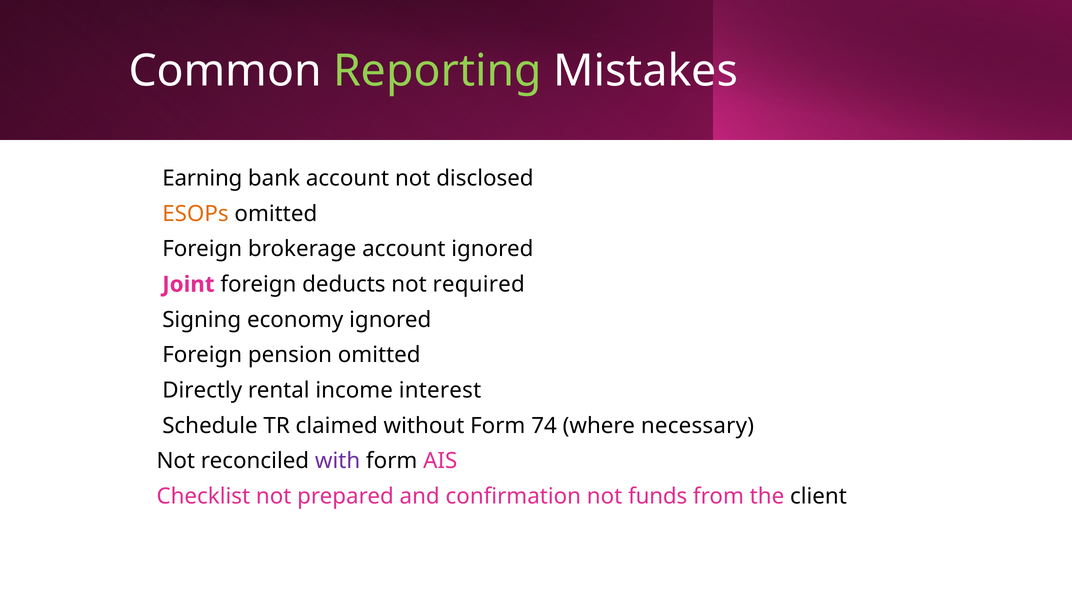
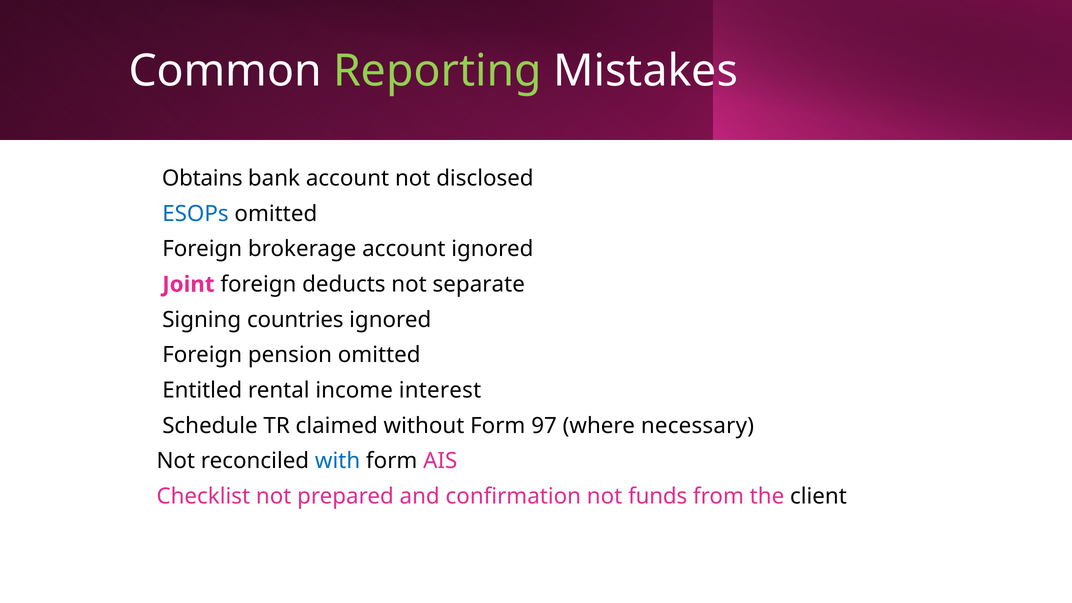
Earning: Earning -> Obtains (202, 178)
ESOPs colour: orange -> blue (195, 214)
required: required -> separate (479, 284)
economy: economy -> countries (295, 320)
Directly: Directly -> Entitled (202, 390)
74: 74 -> 97 (544, 426)
with colour: purple -> blue (338, 461)
